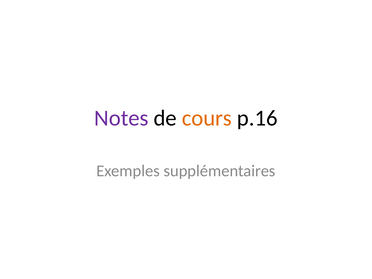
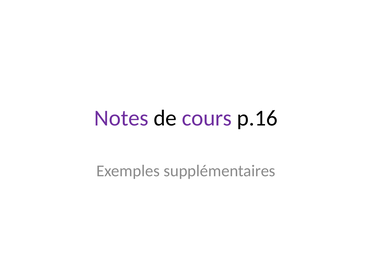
cours colour: orange -> purple (207, 118)
